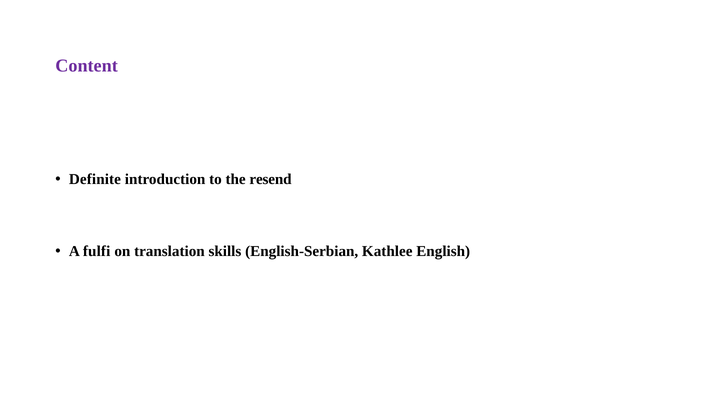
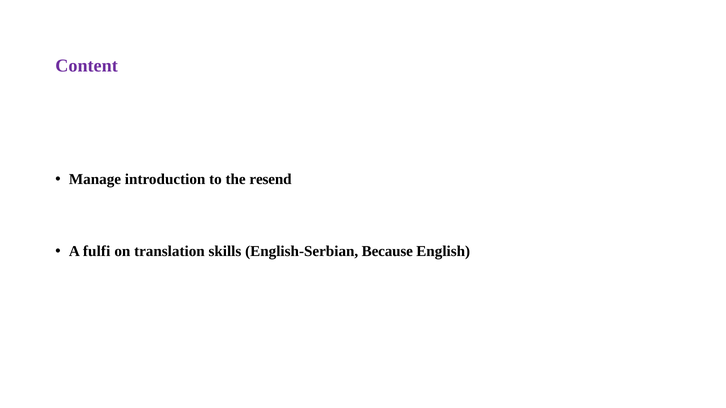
Definite: Definite -> Manage (95, 180)
Kathlee: Kathlee -> Because (387, 251)
